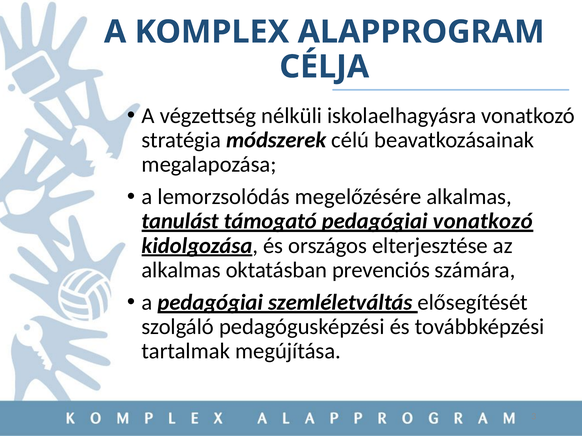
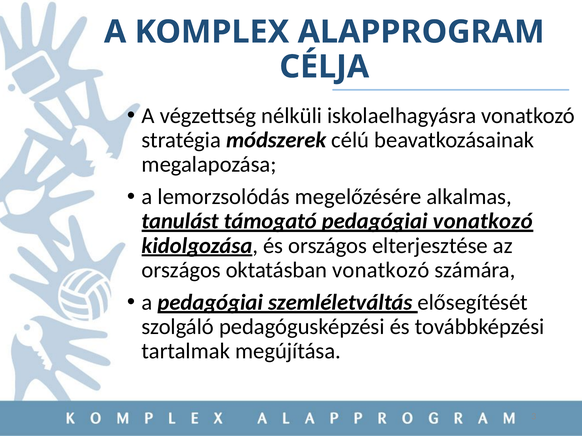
alkalmas: alkalmas -> országos (181, 270)
oktatásban prevenciós: prevenciós -> vonatkozó (381, 270)
